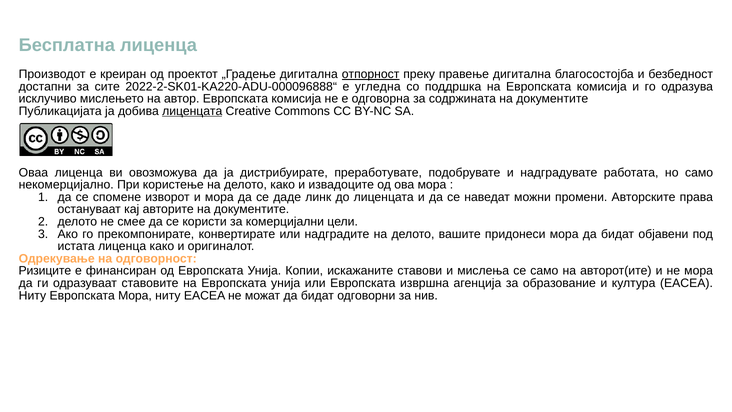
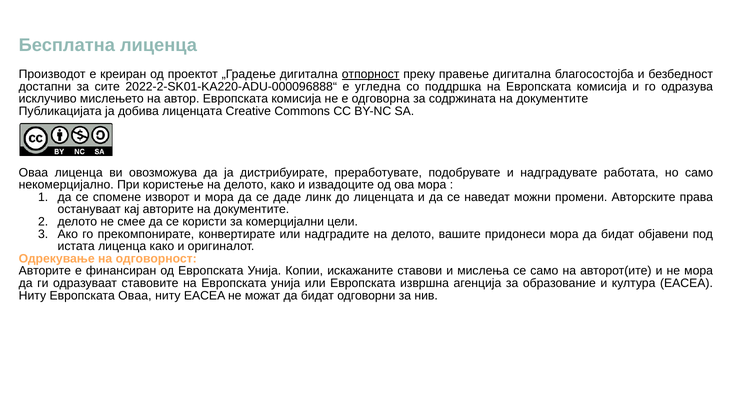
лиценцата underline: present -> none (192, 111)
Ризиците: Ризиците -> Авторите (45, 271)
Европската Мора: Мора -> Оваа (135, 295)
